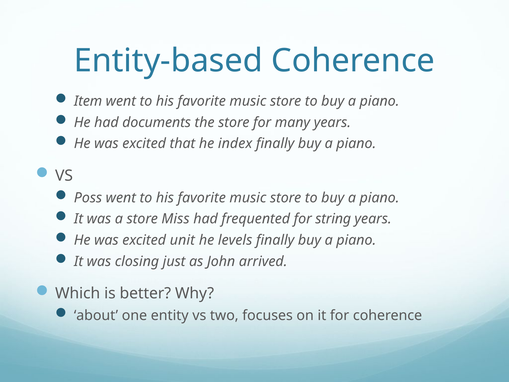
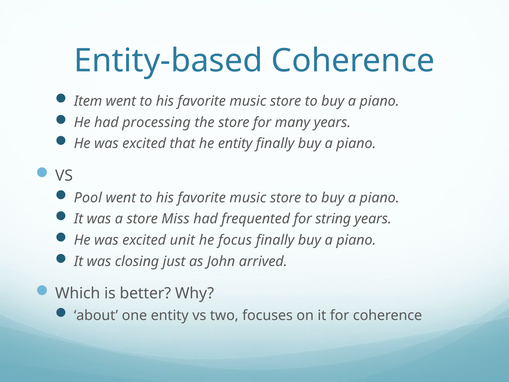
documents: documents -> processing (157, 122)
he index: index -> entity (235, 144)
Poss: Poss -> Pool (88, 198)
levels: levels -> focus (235, 240)
